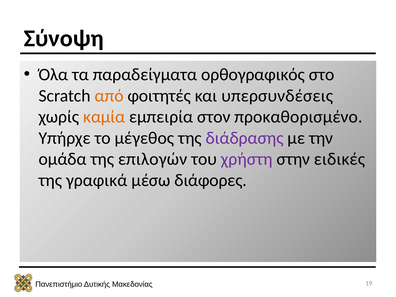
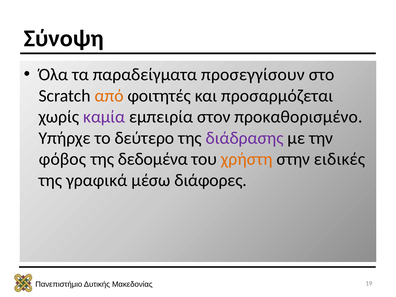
ορθογραφικός: ορθογραφικός -> προσεγγίσουν (253, 75)
υπερσυνδέσεις: υπερσυνδέσεις -> προσαρμόζεται (277, 96)
καμία colour: orange -> purple (104, 117)
μέγεθος: μέγεθος -> δεύτερο (144, 138)
ομάδα: ομάδα -> φόβος (63, 159)
επιλογών: επιλογών -> δεδομένα (153, 159)
χρήστη colour: purple -> orange (247, 159)
